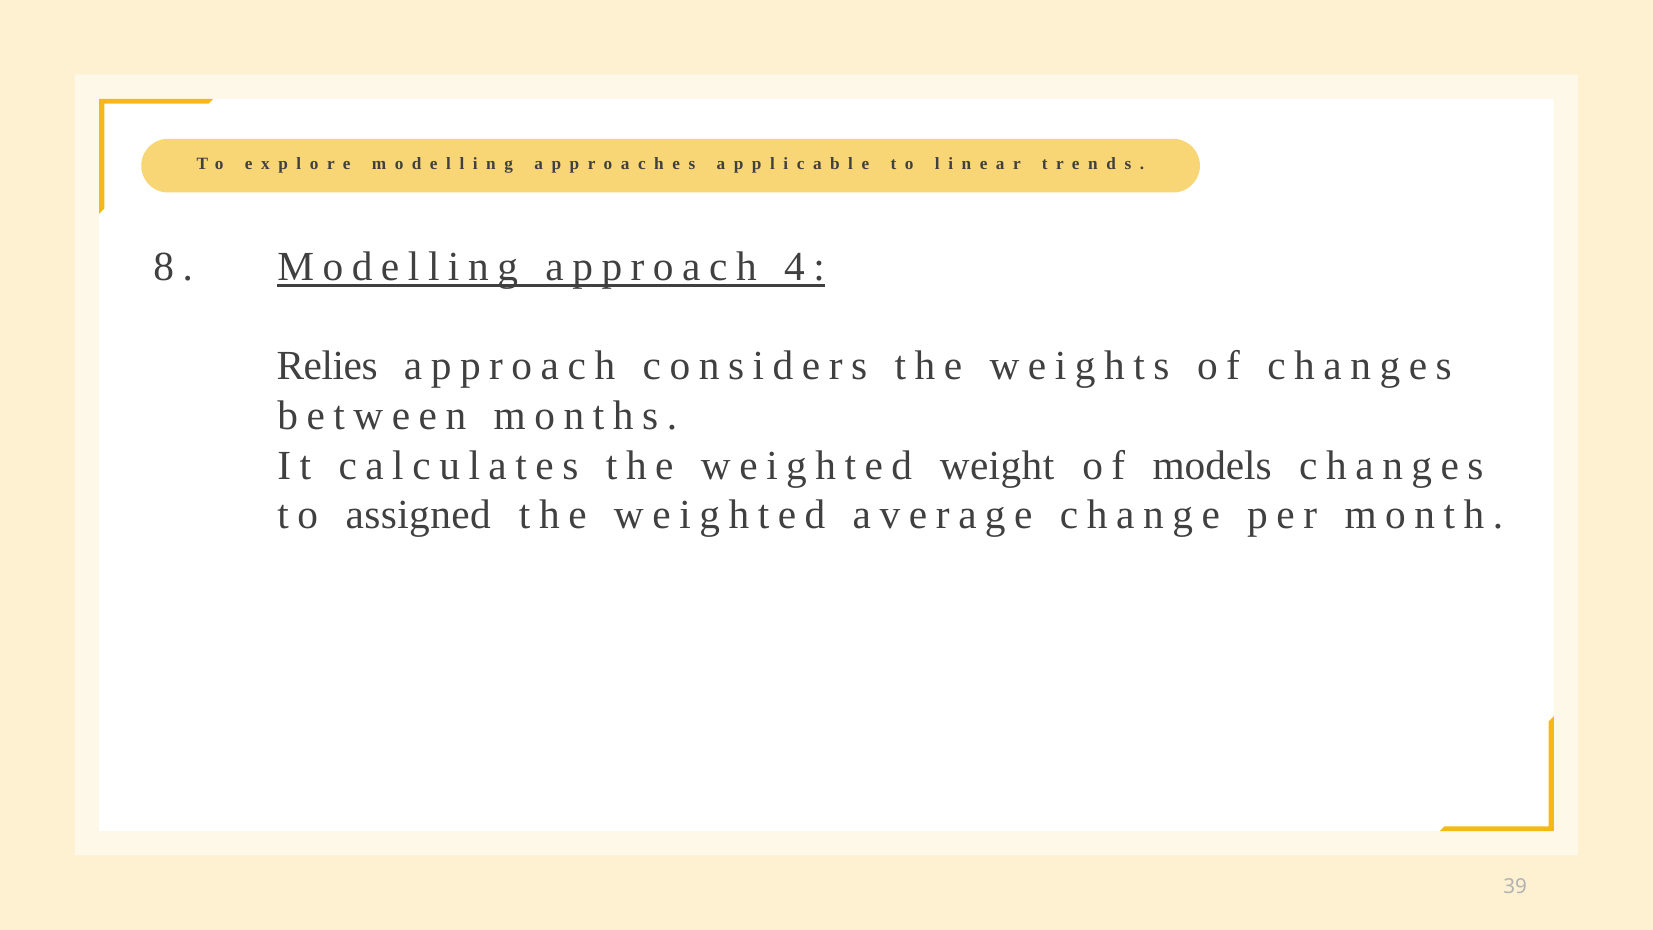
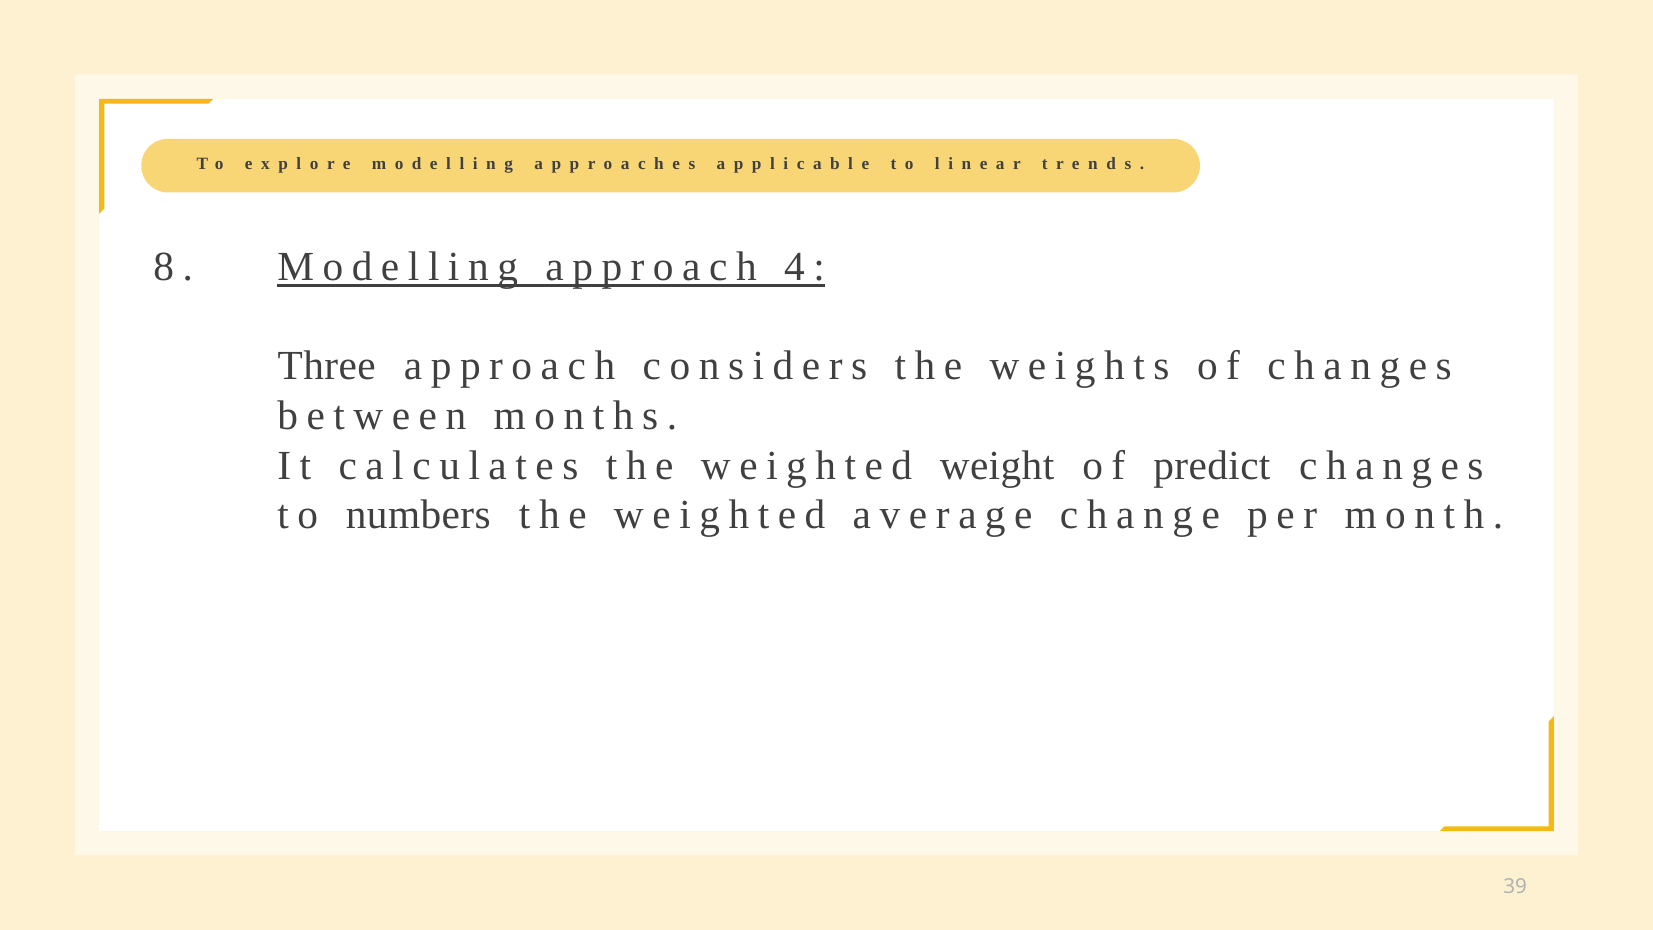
Relies: Relies -> Three (327, 366)
models: models -> predict (1212, 465)
assigned: assigned -> numbers (418, 515)
